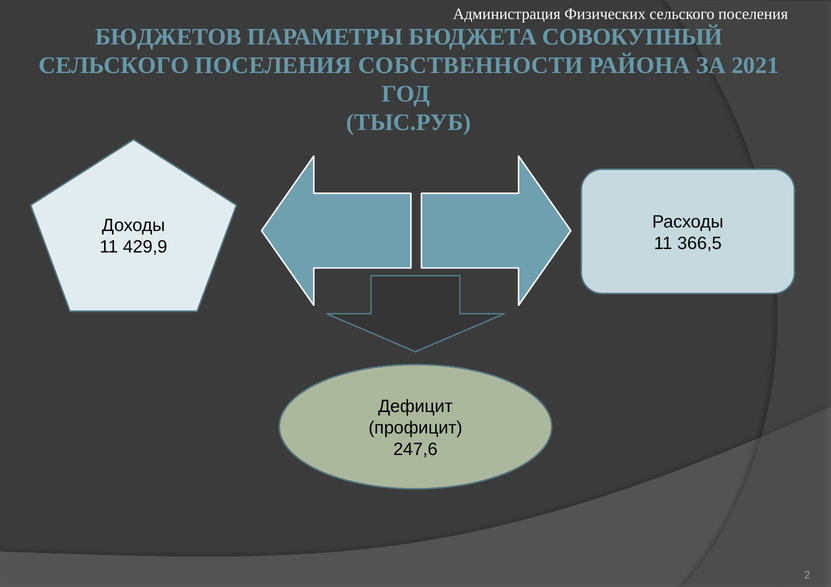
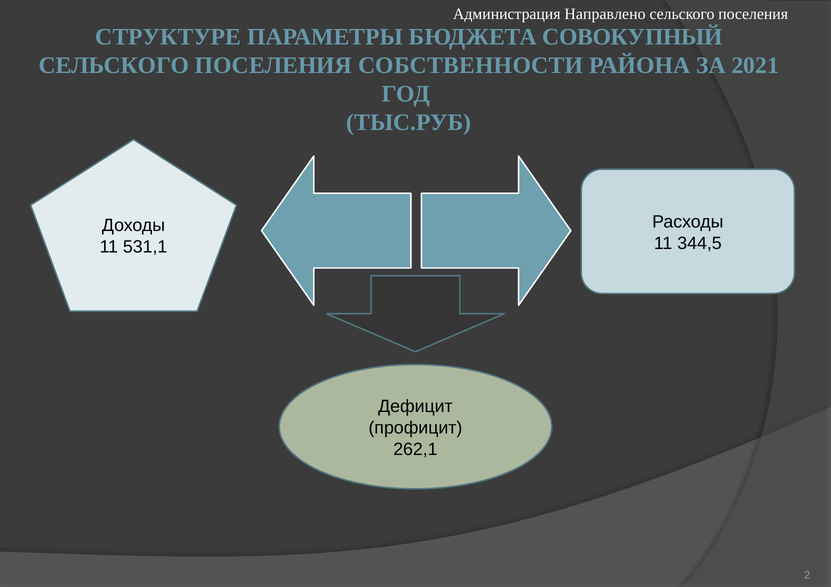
Физических: Физических -> Направлено (605, 14)
БЮДЖЕТОВ: БЮДЖЕТОВ -> СТРУКТУРЕ (168, 37)
366,5: 366,5 -> 344,5 (699, 243)
429,9: 429,9 -> 531,1 (145, 247)
247,6: 247,6 -> 262,1 (415, 449)
